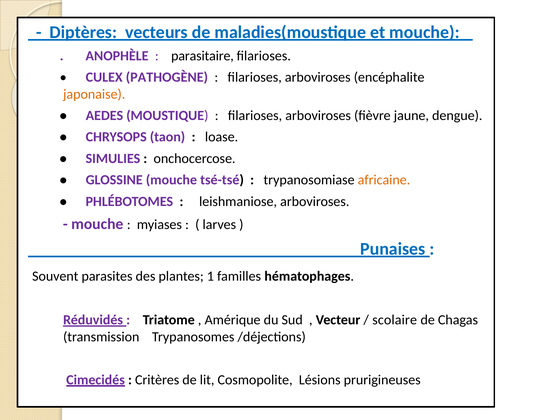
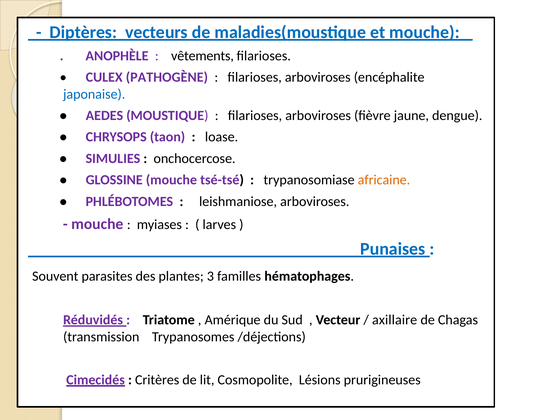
parasitaire: parasitaire -> vêtements (202, 56)
japonaise colour: orange -> blue (94, 94)
1: 1 -> 3 (210, 276)
scolaire: scolaire -> axillaire (395, 320)
